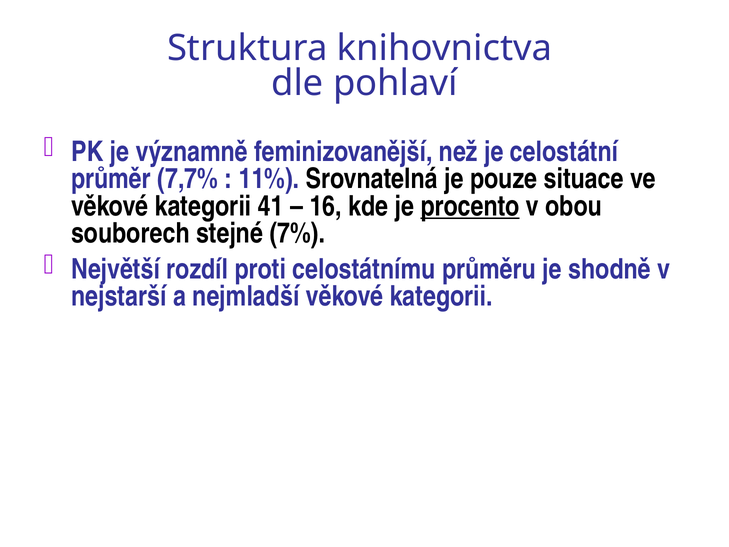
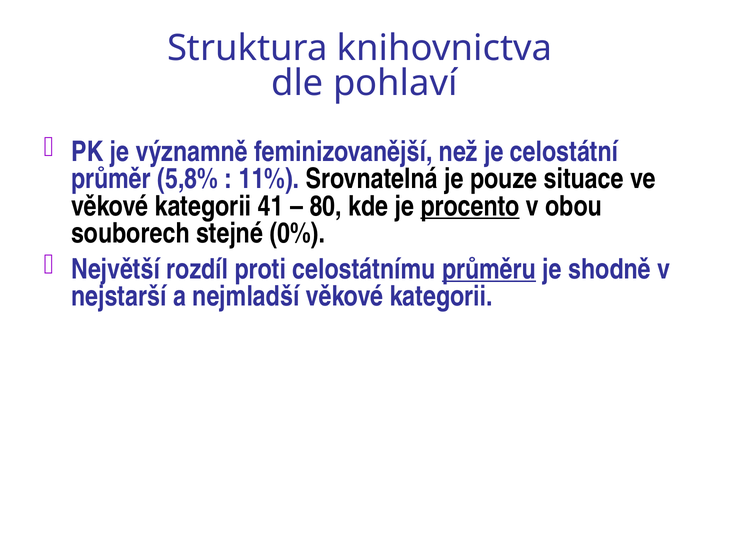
7,7%: 7,7% -> 5,8% (188, 179)
16: 16 -> 80 (326, 206)
7%: 7% -> 0% (297, 233)
průměru underline: none -> present (489, 269)
